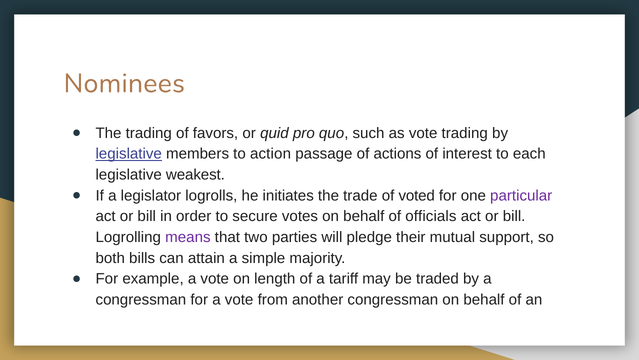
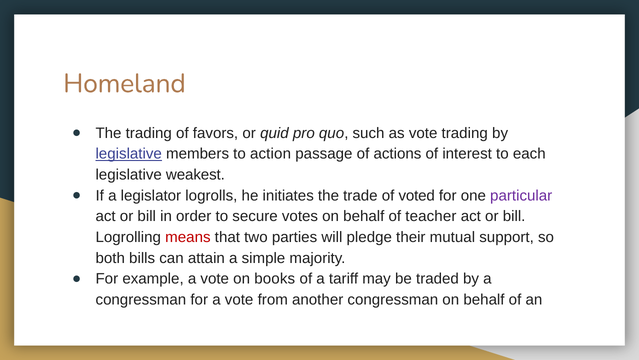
Nominees: Nominees -> Homeland (124, 83)
officials: officials -> teacher (431, 216)
means colour: purple -> red (188, 237)
length: length -> books (275, 279)
